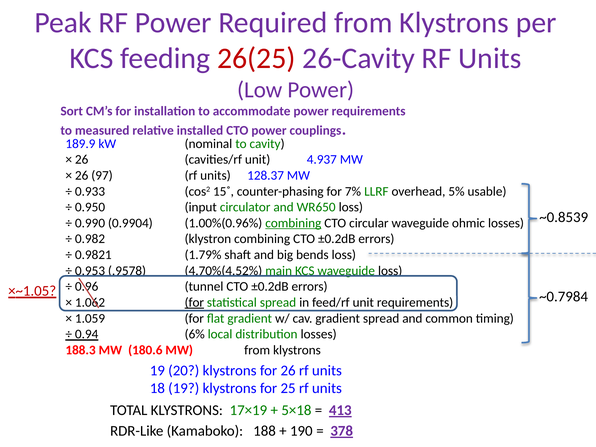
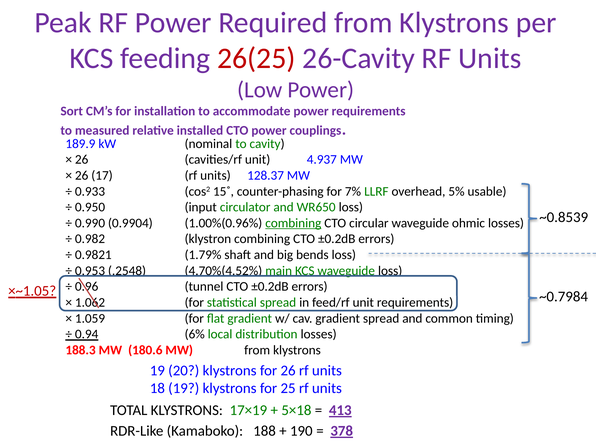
97: 97 -> 17 (102, 175)
.9578: .9578 -> .2548 (127, 271)
for underline: present -> none (194, 303)
